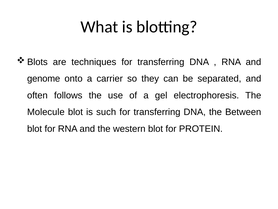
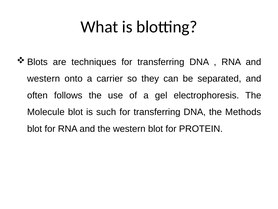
genome: genome -> western (44, 78)
Between: Between -> Methods (243, 112)
